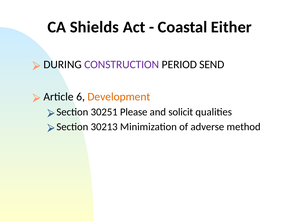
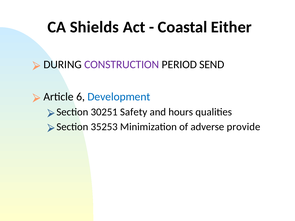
Development colour: orange -> blue (119, 97)
Please: Please -> Safety (134, 112)
solicit: solicit -> hours (181, 112)
30213: 30213 -> 35253 (104, 127)
method: method -> provide (243, 127)
